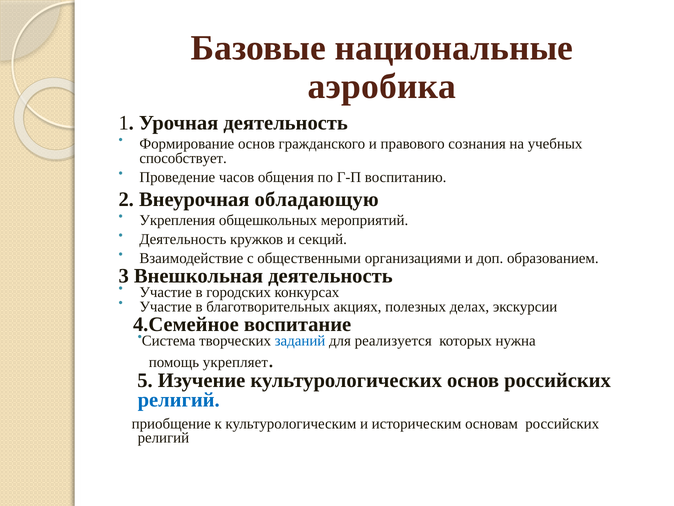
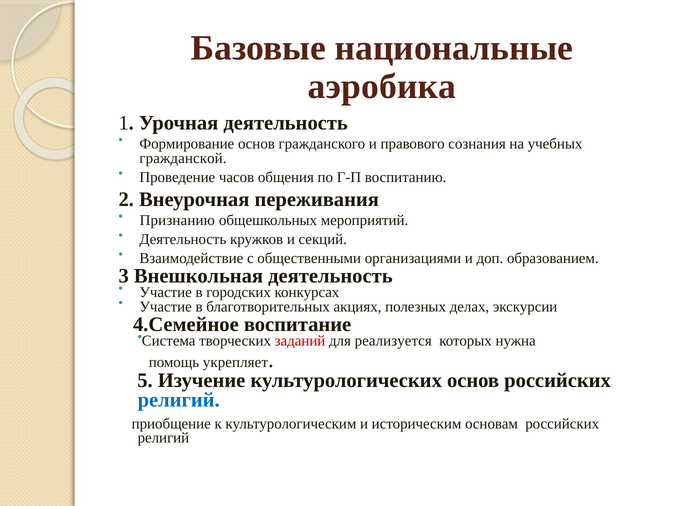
способствует: способствует -> гражданской (183, 158)
обладающую: обладающую -> переживания (317, 199)
Укрепления: Укрепления -> Признанию (177, 220)
заданий colour: blue -> red (300, 341)
